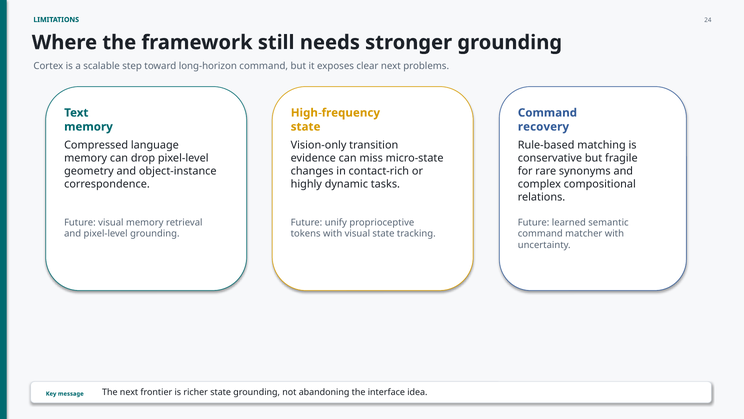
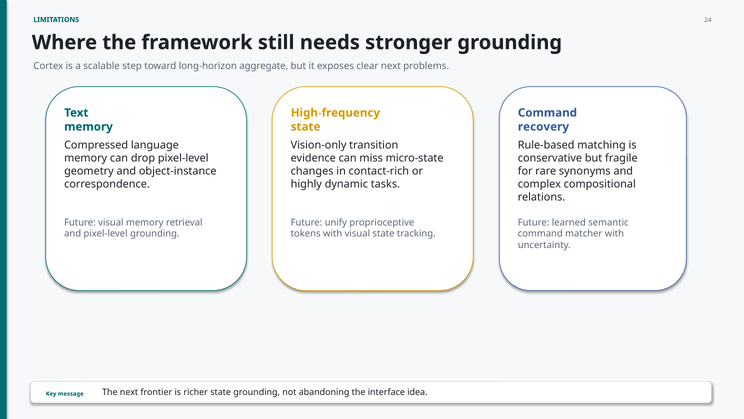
long-horizon command: command -> aggregate (264, 66)
